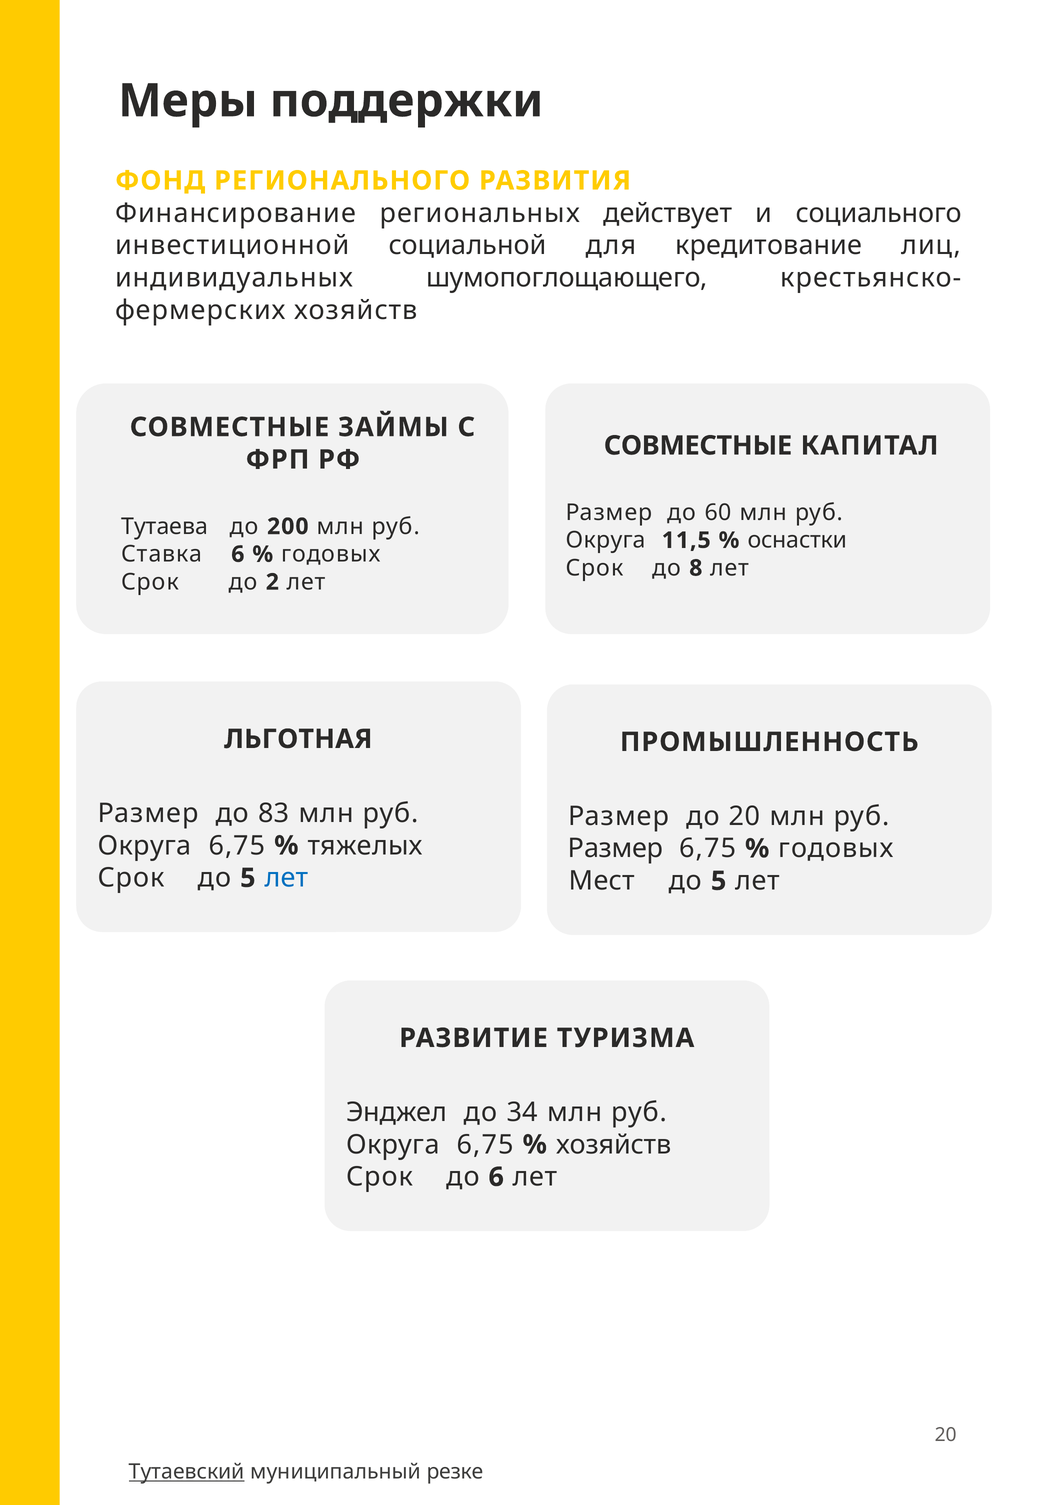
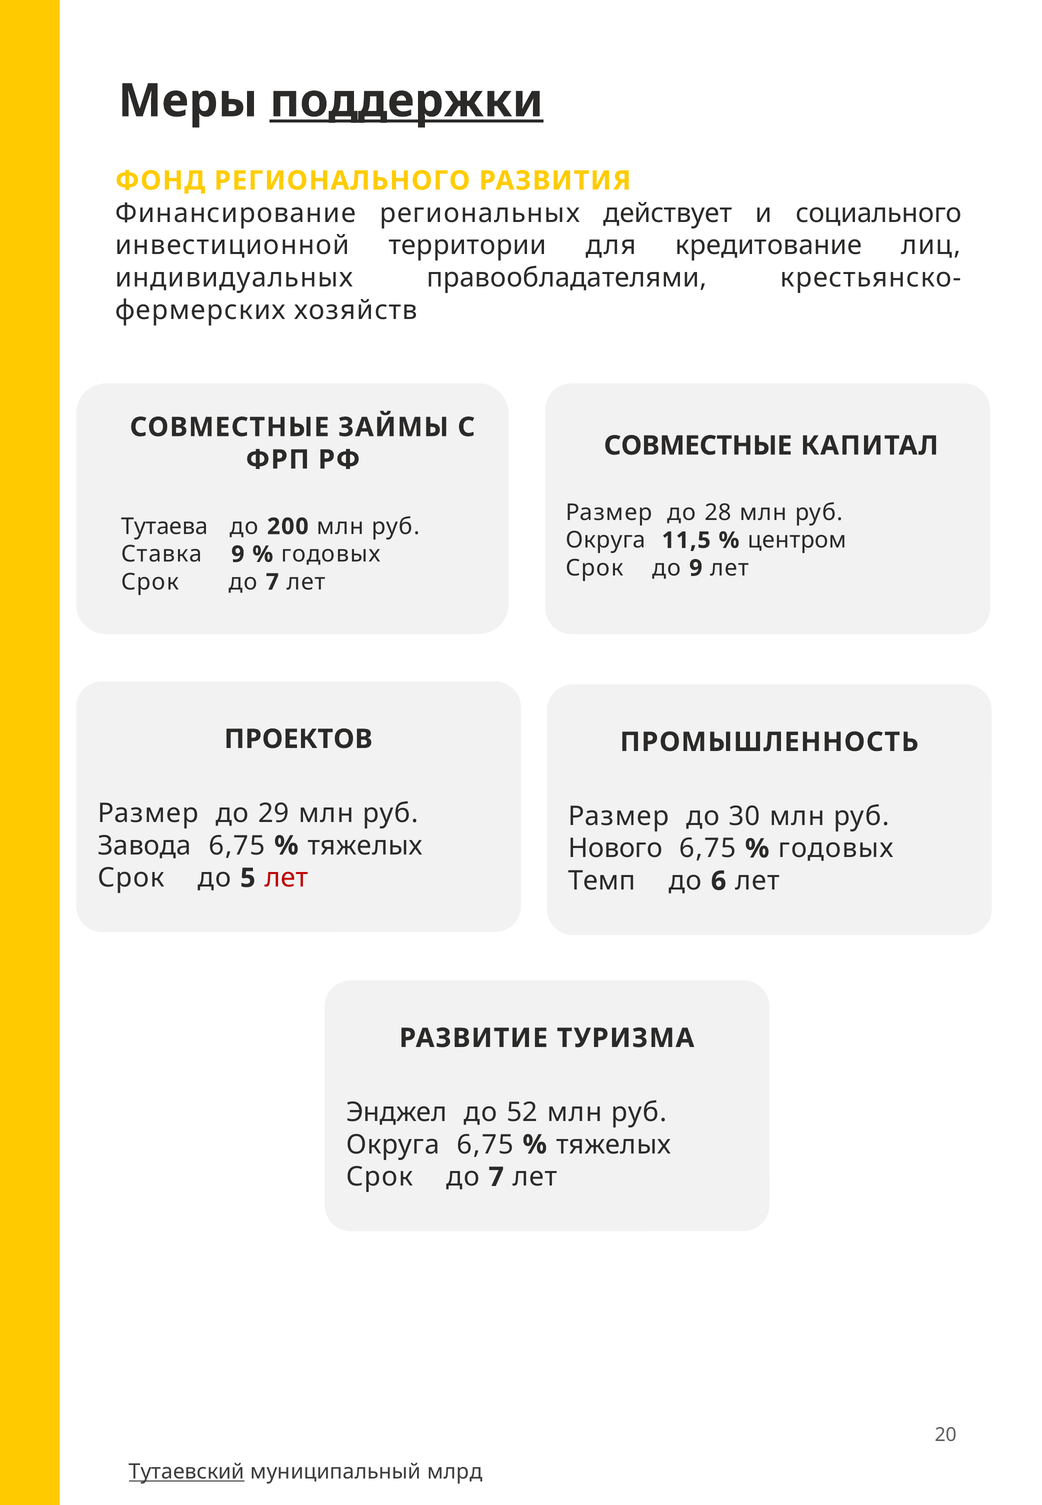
поддержки underline: none -> present (407, 101)
социальной: социальной -> территории (468, 246)
шумопоглощающего: шумопоглощающего -> правообладателями (567, 278)
60: 60 -> 28 (718, 513)
оснастки: оснастки -> центром (797, 540)
Ставка 6: 6 -> 9 (238, 554)
до 8: 8 -> 9 (696, 568)
2: 2 -> 7 (272, 582)
ЛЬГОТНАЯ: ЛЬГОТНАЯ -> ПРОЕКТОВ (298, 739)
83: 83 -> 29 (274, 813)
до 20: 20 -> 30 (745, 816)
Округа: Округа -> Завода (145, 846)
Размер: Размер -> Нового (616, 849)
лет colour: blue -> red (287, 878)
Мест: Мест -> Темп (602, 881)
5: 5 -> 6 (719, 881)
34: 34 -> 52 (522, 1112)
хозяйств: хозяйств -> тяжелых (614, 1145)
6: 6 -> 7 (496, 1177)
резке: резке -> млрд (455, 1472)
